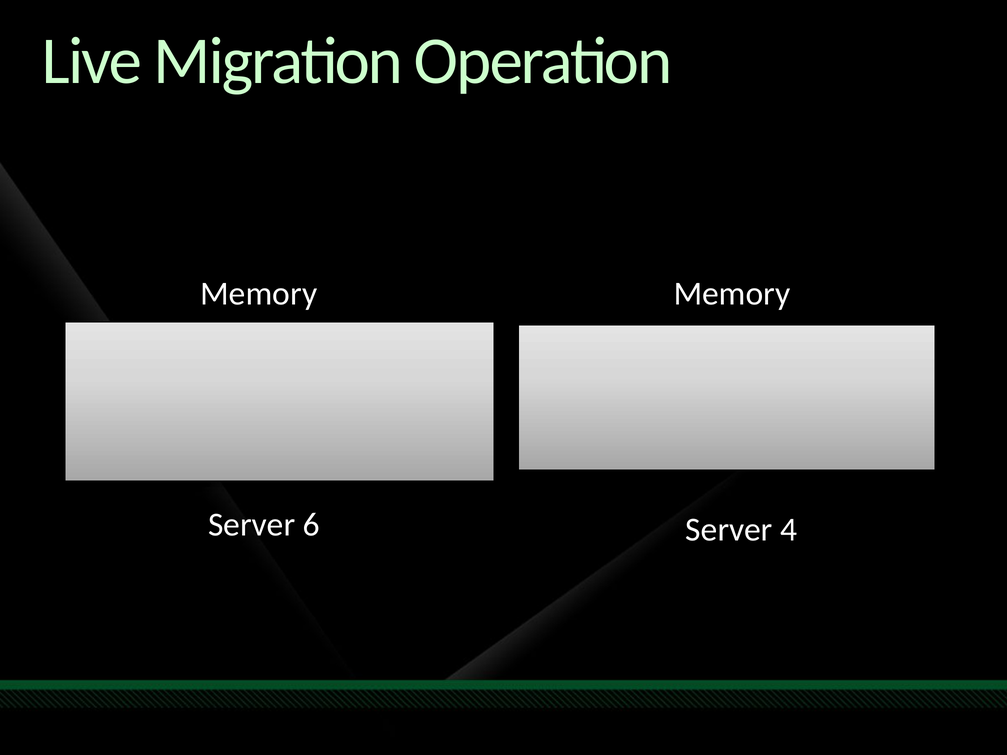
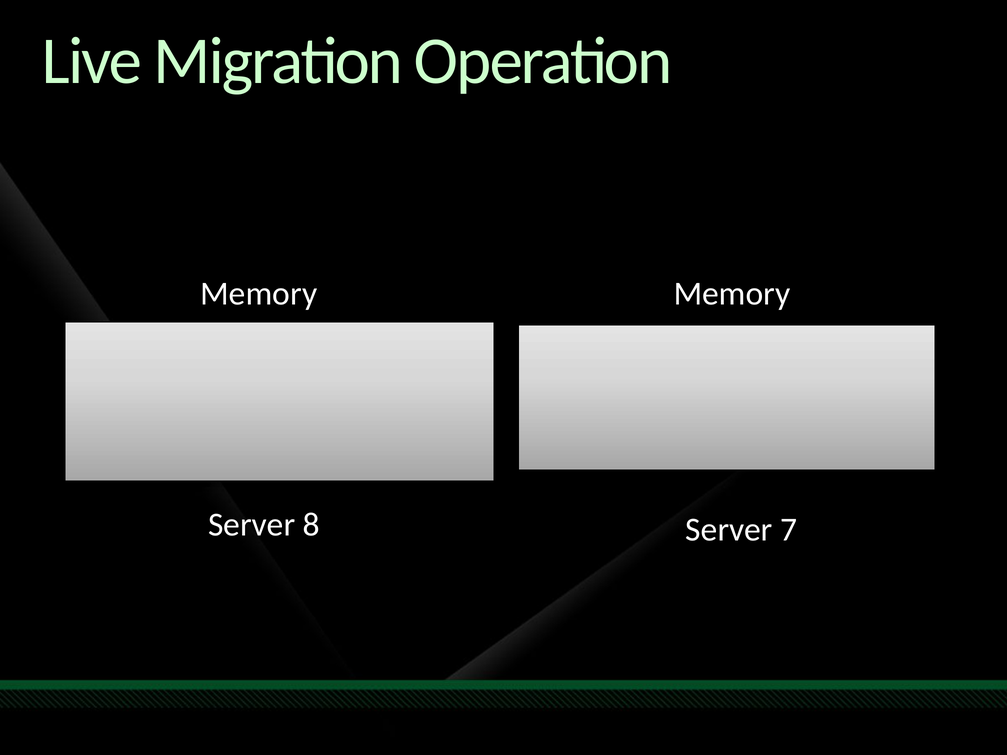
6: 6 -> 8 (311, 525)
4: 4 -> 7 (789, 530)
